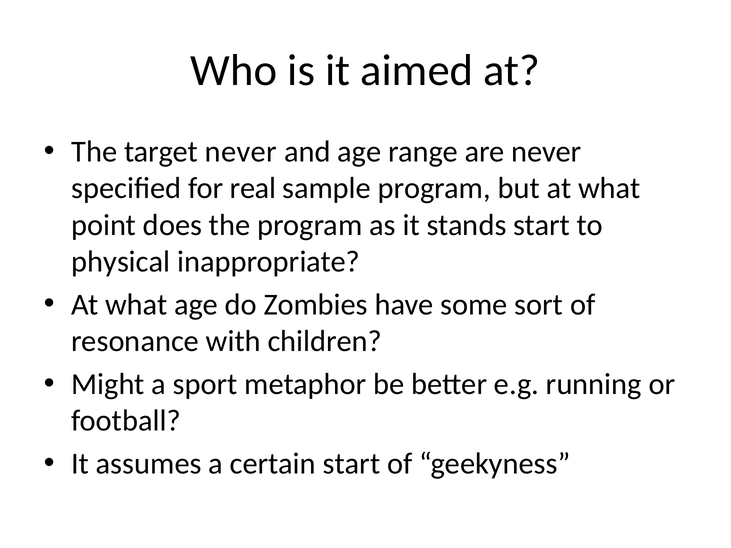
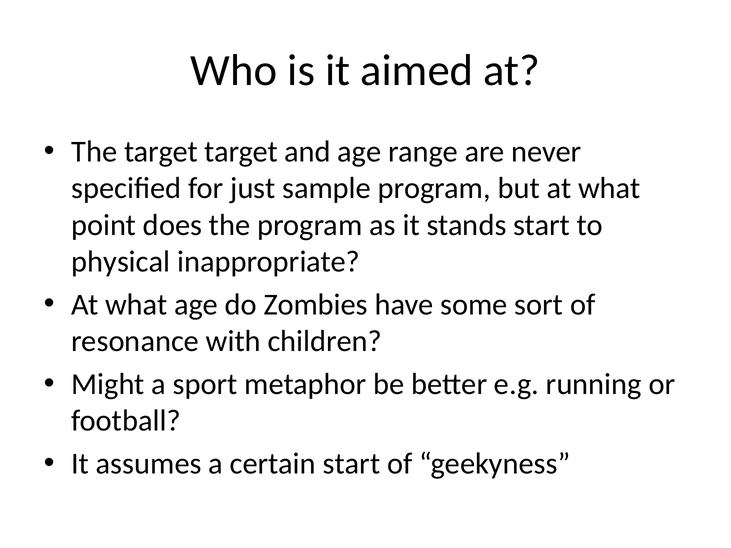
target never: never -> target (241, 152)
real: real -> just (253, 189)
